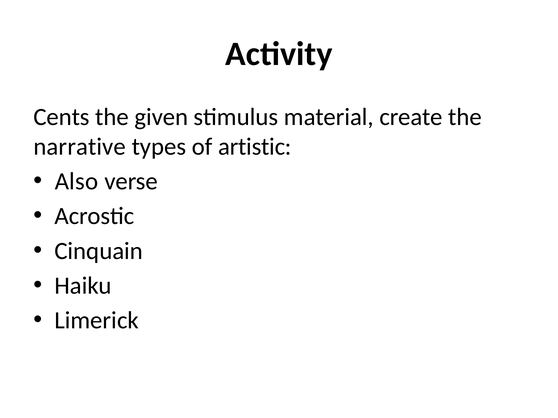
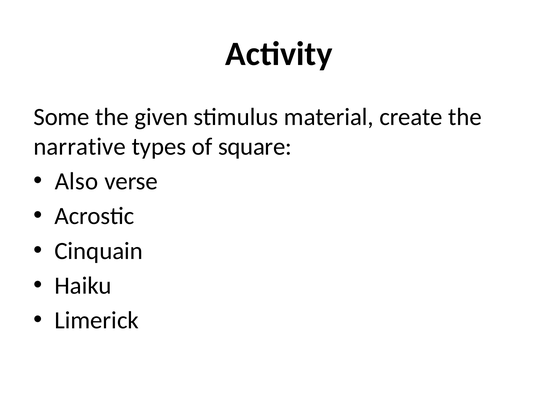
Cents: Cents -> Some (62, 117)
artistic: artistic -> square (255, 147)
